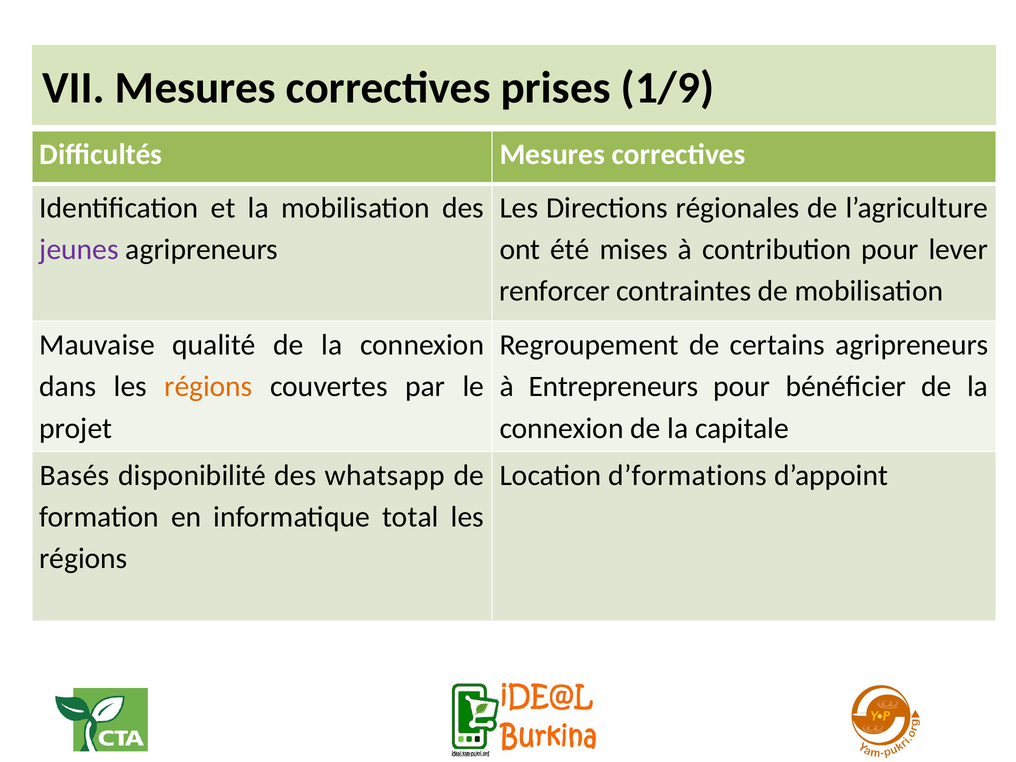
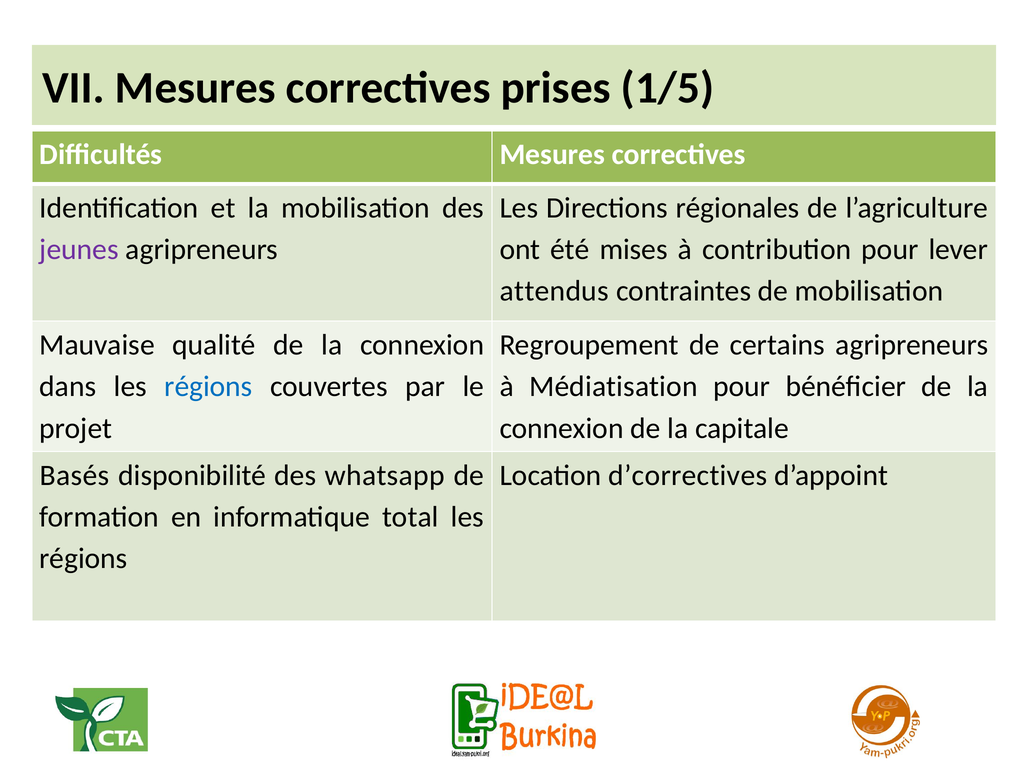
1/9: 1/9 -> 1/5 (668, 88)
renforcer: renforcer -> attendus (554, 291)
régions colour: orange -> blue (208, 387)
Entrepreneurs: Entrepreneurs -> Médiatisation (613, 387)
d’formations: d’formations -> d’correctives (688, 475)
